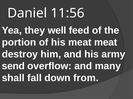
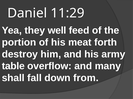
11:56: 11:56 -> 11:29 (67, 13)
meat meat: meat -> forth (106, 43)
send: send -> table (13, 67)
